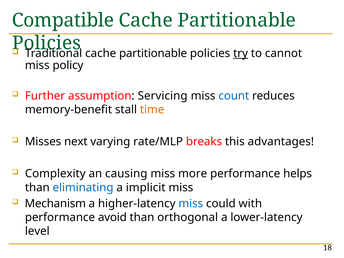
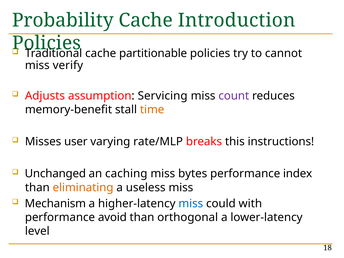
Compatible: Compatible -> Probability (63, 20)
Partitionable: Partitionable -> Introduction (237, 20)
try underline: present -> none (241, 53)
policy: policy -> verify (68, 65)
Further: Further -> Adjusts (45, 96)
count colour: blue -> purple (234, 96)
next: next -> user (76, 142)
advantages: advantages -> instructions (281, 142)
Complexity: Complexity -> Unchanged (55, 174)
causing: causing -> caching (126, 174)
more: more -> bytes (193, 174)
helps: helps -> index (298, 174)
eliminating colour: blue -> orange (83, 187)
implicit: implicit -> useless (146, 187)
